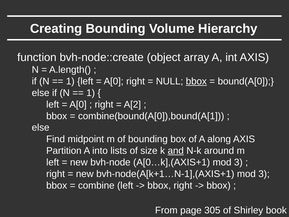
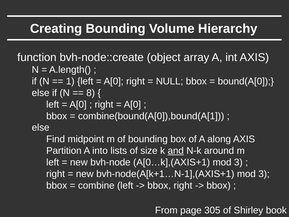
bbox underline: present -> none (196, 81)
1: 1 -> 8 (91, 93)
A[2: A[2 -> A[0 (132, 104)
